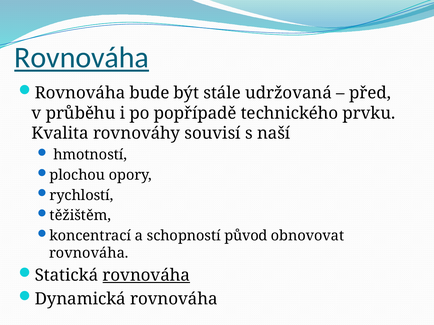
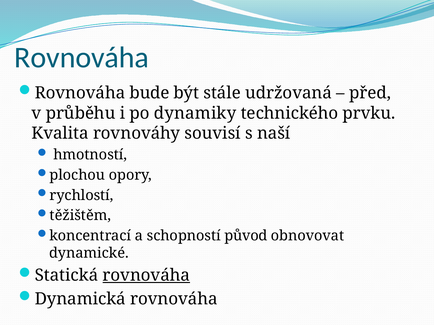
Rovnováha underline: present -> none (82, 58)
popřípadě: popřípadě -> dynamiky (195, 113)
rovnováha: rovnováha -> dynamické (89, 253)
